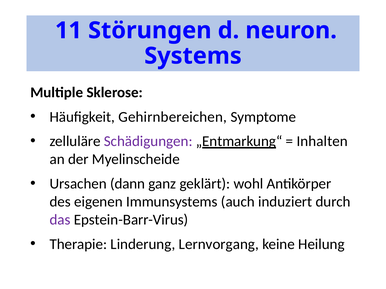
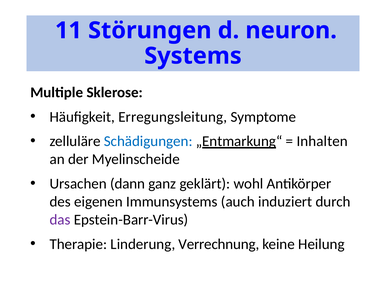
Gehirnbereichen: Gehirnbereichen -> Erregungsleitung (173, 117)
Schädigungen colour: purple -> blue (148, 142)
Lernvorgang: Lernvorgang -> Verrechnung (219, 244)
